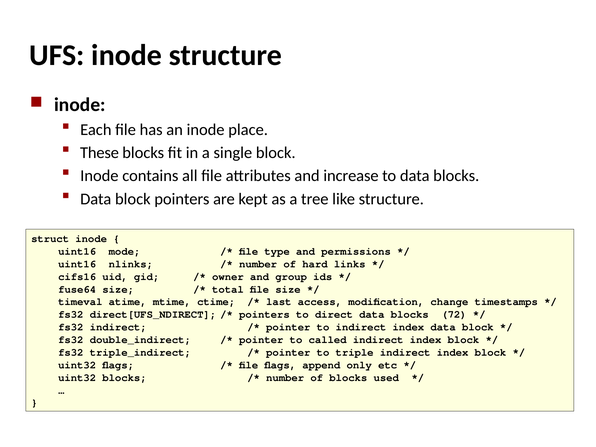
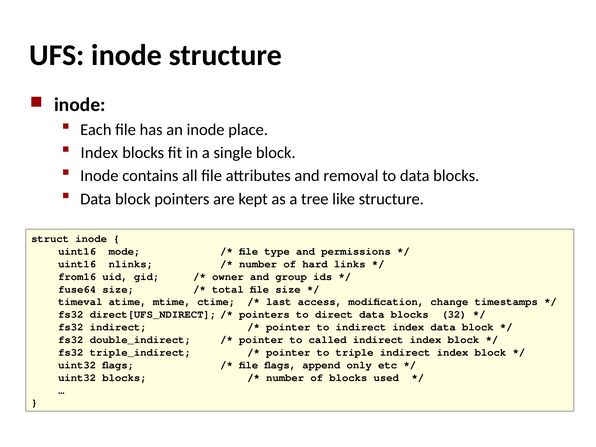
These: These -> Index (99, 153)
increase: increase -> removal (351, 176)
cifs16: cifs16 -> from16 (77, 277)
72: 72 -> 32 (454, 314)
